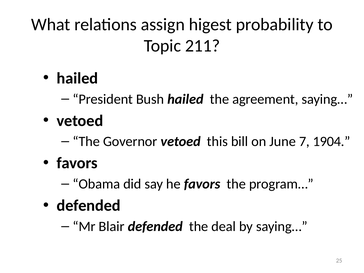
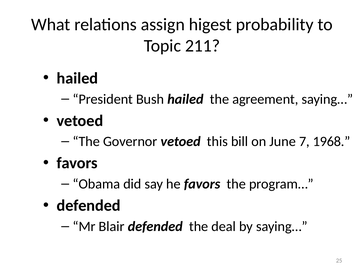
1904: 1904 -> 1968 (332, 142)
